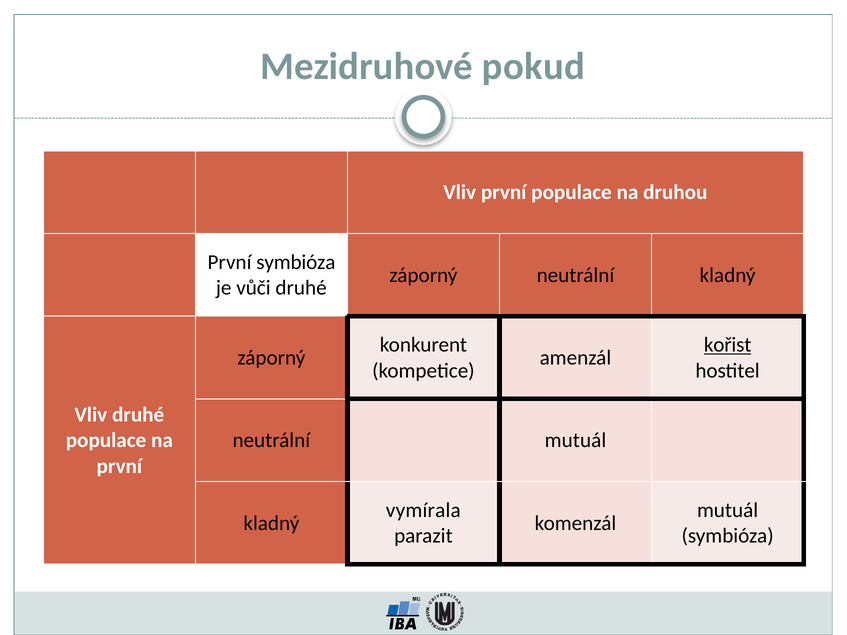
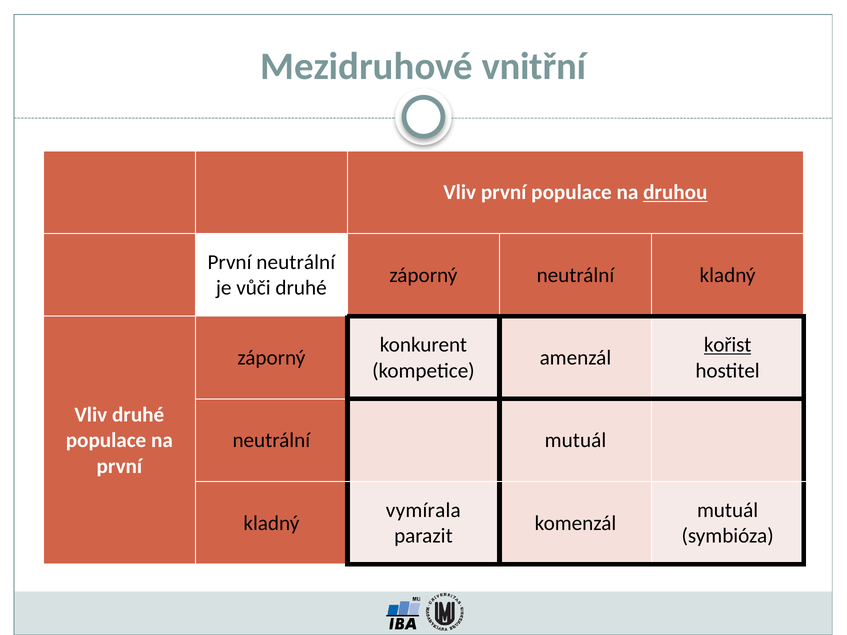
pokud: pokud -> vnitřní (534, 67)
druhou underline: none -> present (675, 192)
První symbióza: symbióza -> neutrální (296, 262)
